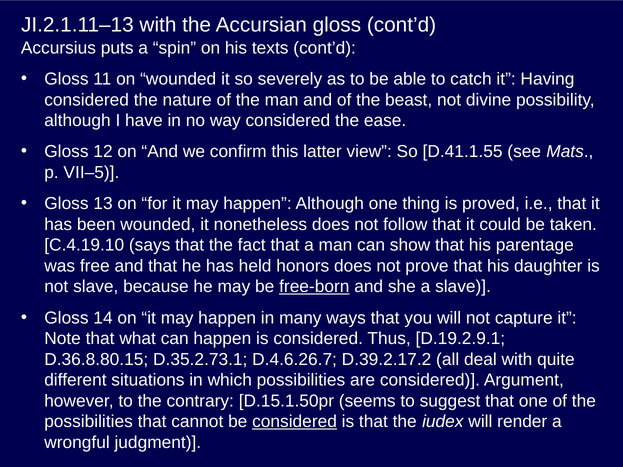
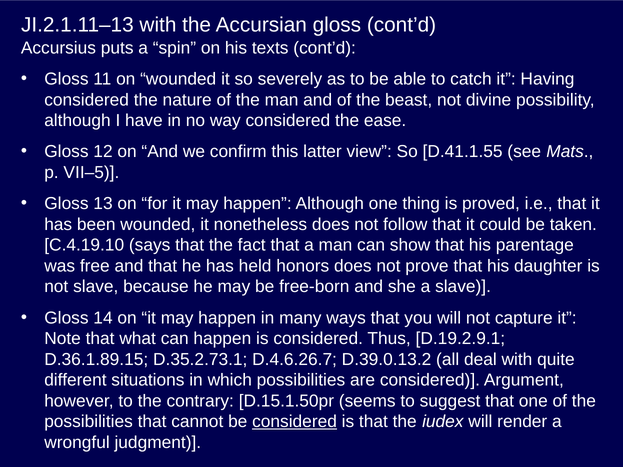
free-born underline: present -> none (314, 287)
D.36.8.80.15: D.36.8.80.15 -> D.36.1.89.15 (96, 360)
D.39.2.17.2: D.39.2.17.2 -> D.39.0.13.2 (387, 360)
